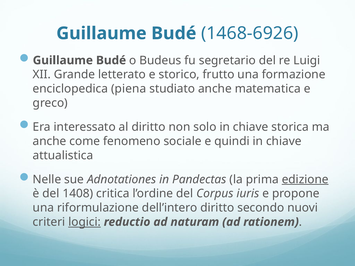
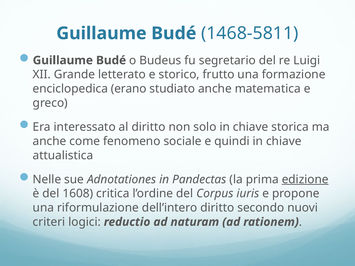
1468-6926: 1468-6926 -> 1468-5811 (250, 33)
piena: piena -> erano (129, 89)
1408: 1408 -> 1608 (78, 194)
logici underline: present -> none (85, 222)
